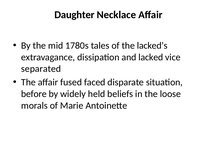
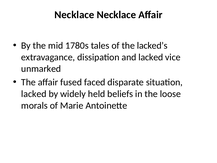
Daughter: Daughter -> Necklace (74, 15)
separated: separated -> unmarked (41, 69)
before: before -> lacked (34, 94)
